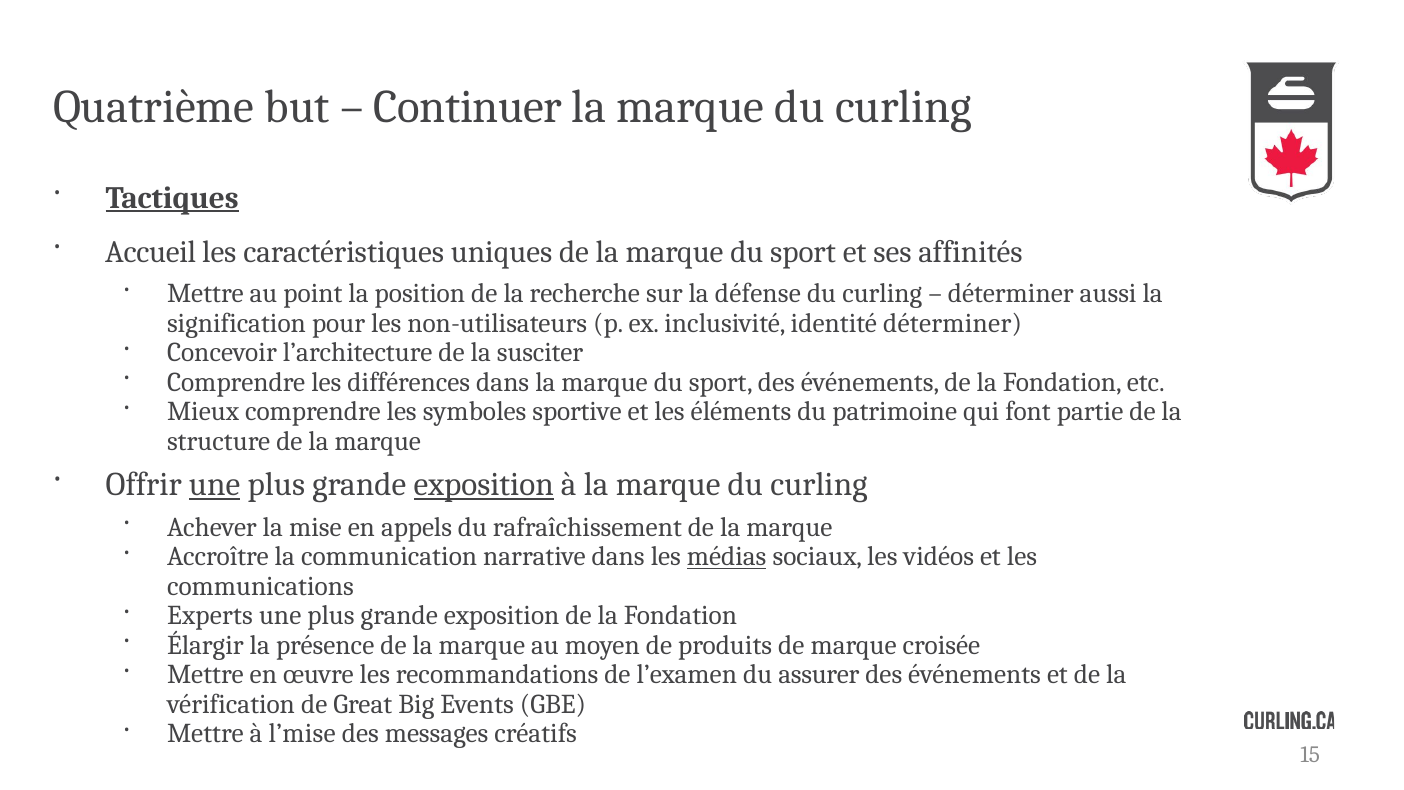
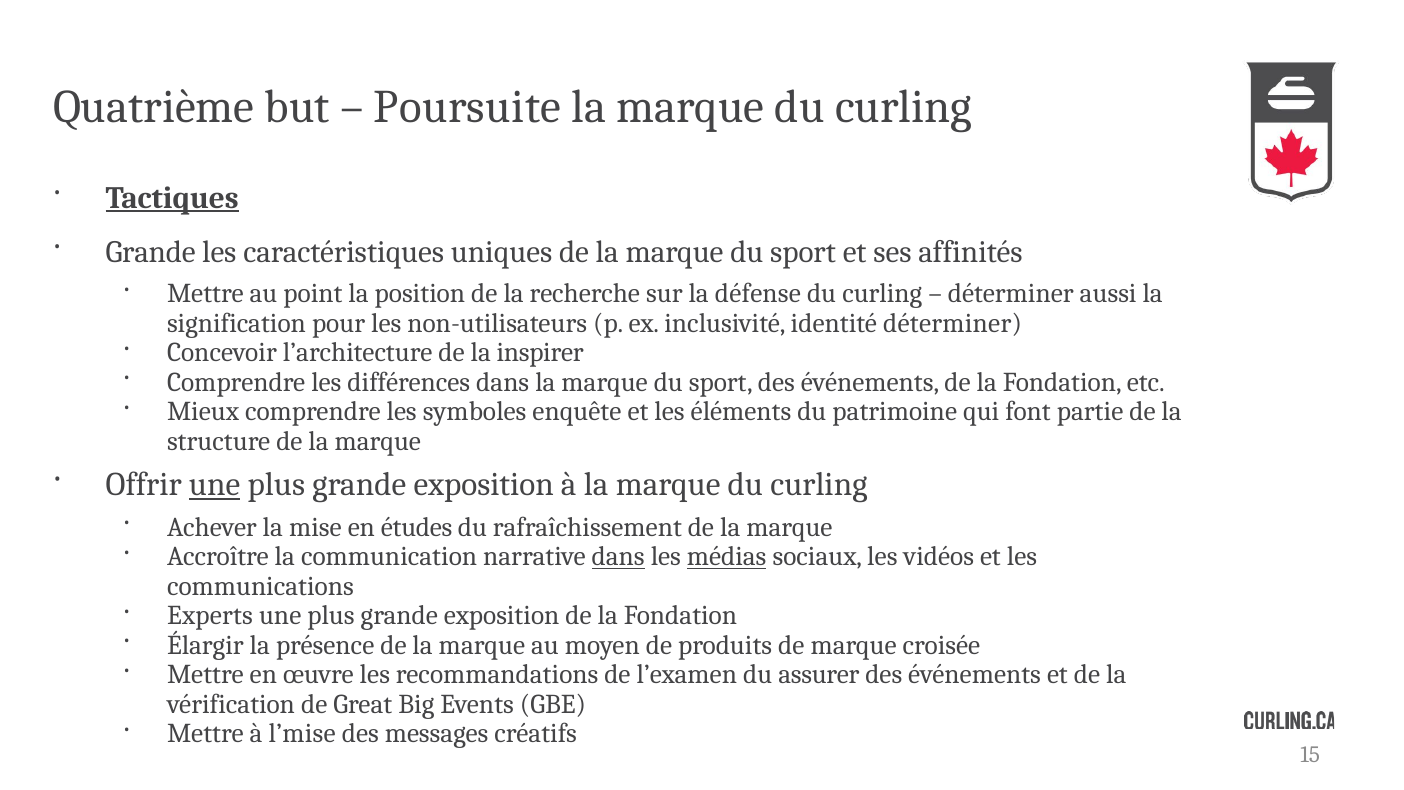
Continuer: Continuer -> Poursuite (468, 107)
Accueil: Accueil -> Grande (151, 252)
susciter: susciter -> inspirer (540, 353)
sportive: sportive -> enquête (577, 412)
exposition underline: present -> none (484, 485)
appels: appels -> études (417, 527)
dans underline: none -> present (618, 557)
